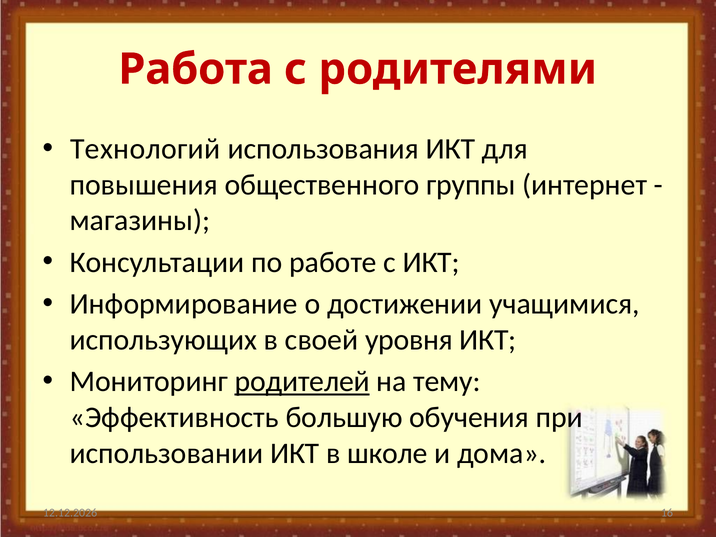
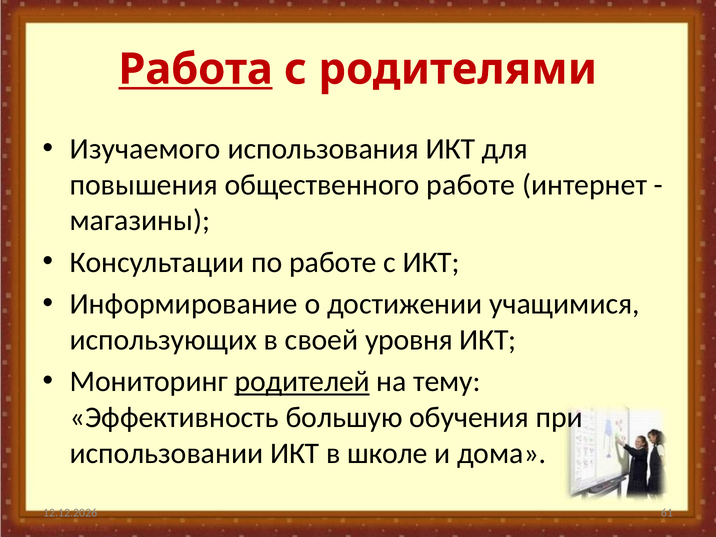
Работа underline: none -> present (196, 69)
Технологий: Технологий -> Изучаемого (145, 149)
общественного группы: группы -> работе (471, 185)
16: 16 -> 61 (667, 513)
